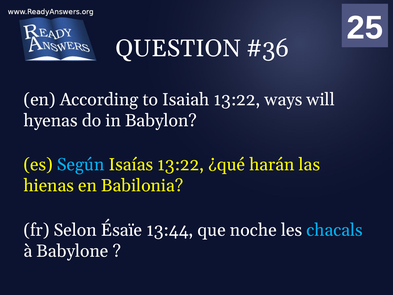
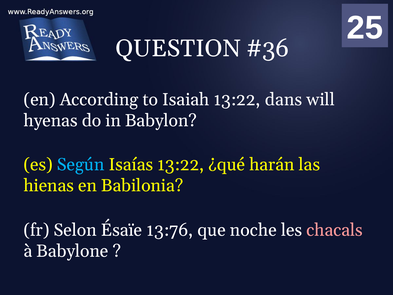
ways: ways -> dans (284, 99)
13:44: 13:44 -> 13:76 (170, 230)
chacals colour: light blue -> pink (335, 230)
